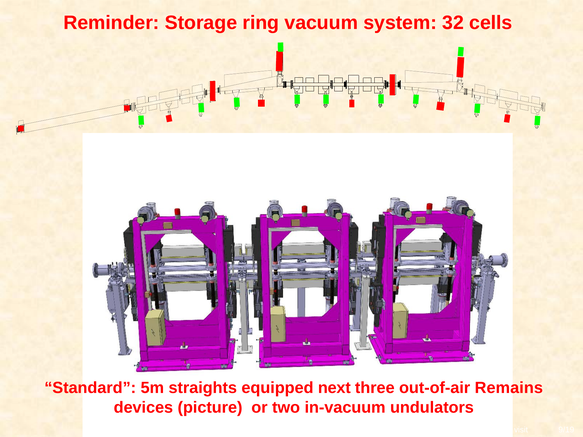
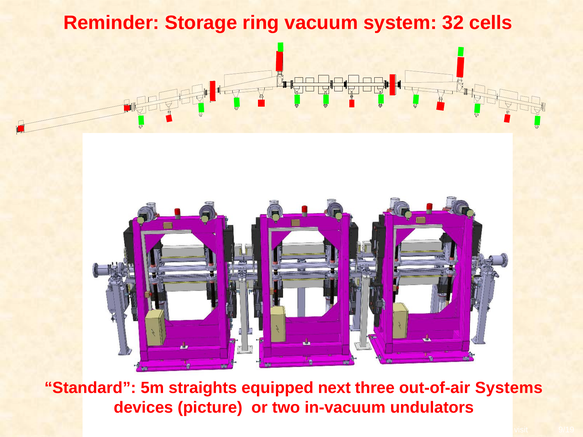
Remains: Remains -> Systems (509, 388)
